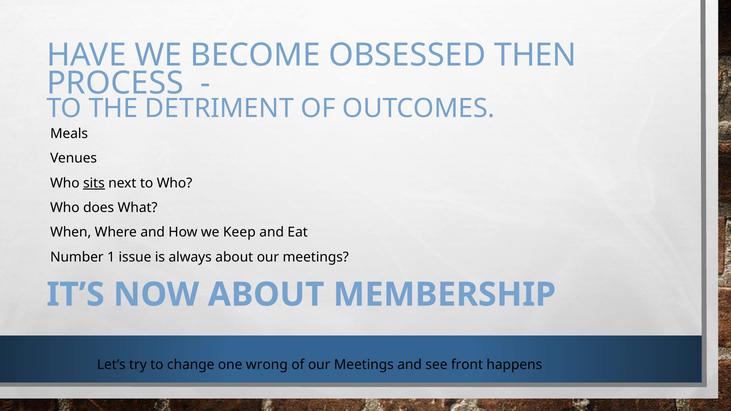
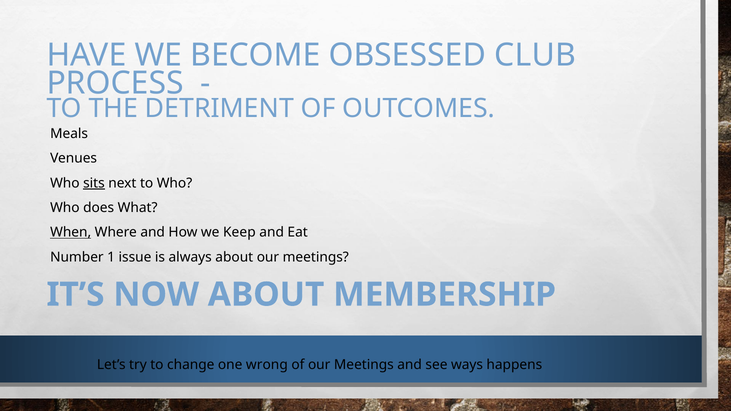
THEN: THEN -> CLUB (535, 55)
When underline: none -> present (71, 233)
front: front -> ways (467, 365)
